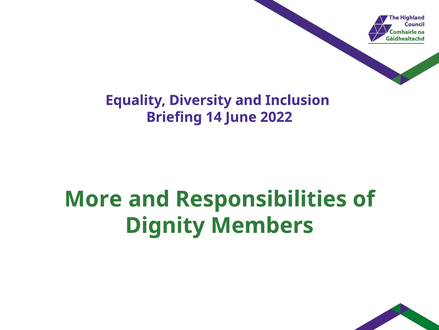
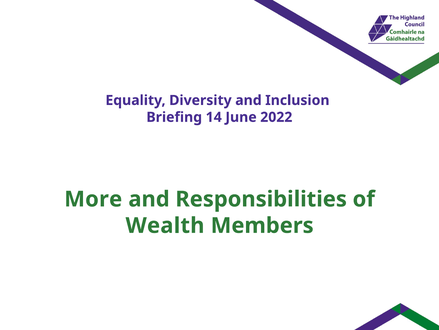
Dignity: Dignity -> Wealth (165, 225)
